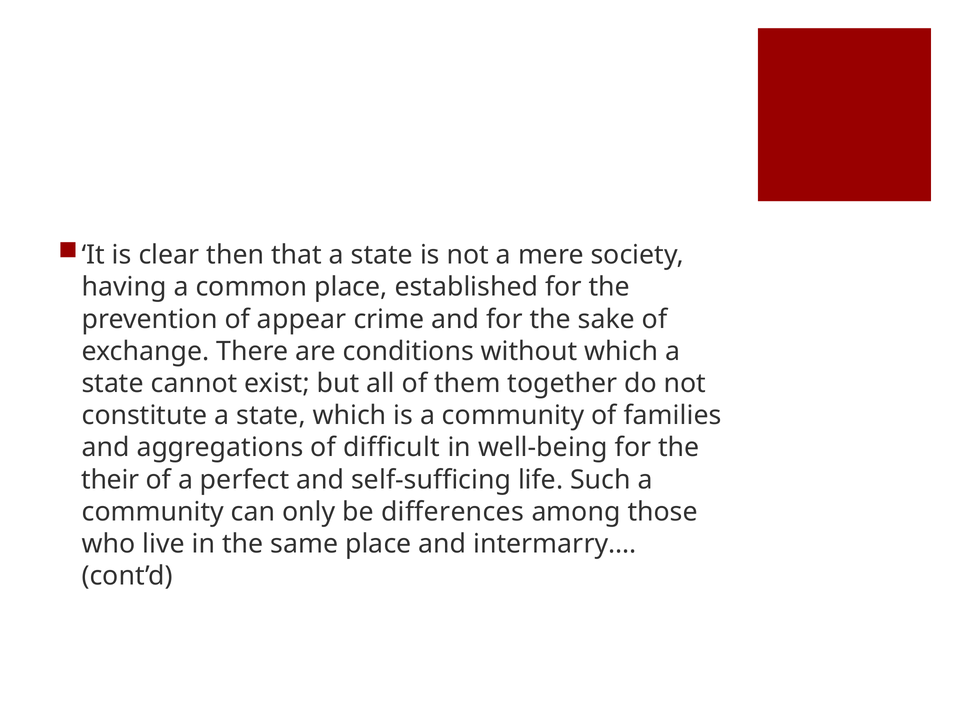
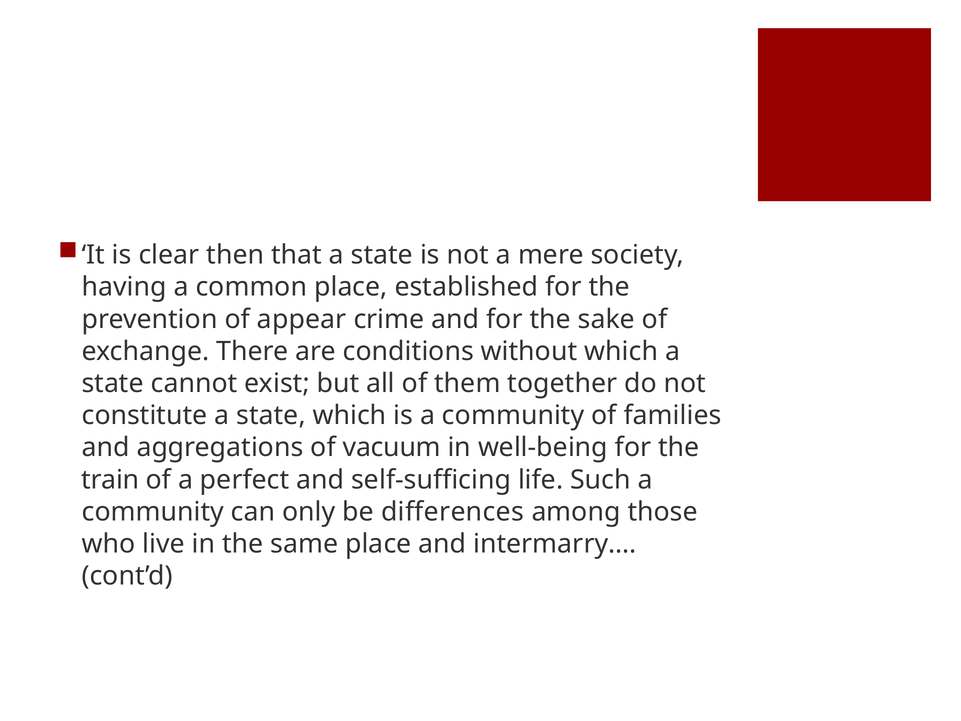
difficult: difficult -> vacuum (392, 447)
their: their -> train (110, 480)
